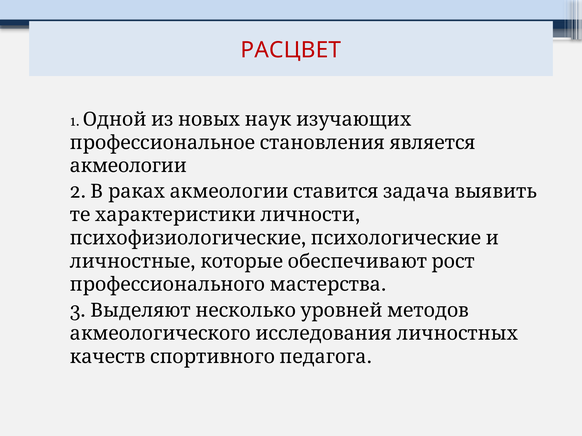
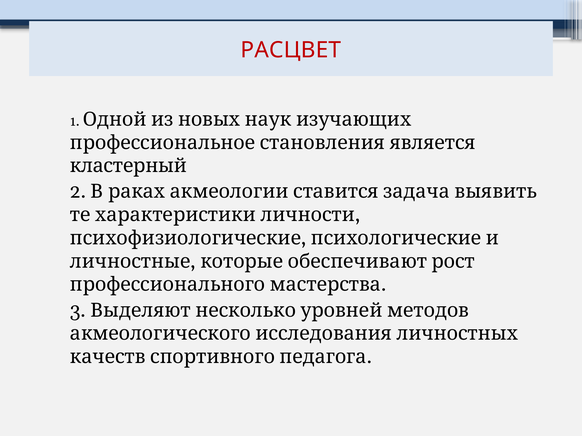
акмеологии: акмеологии -> кластерный (128, 166)
